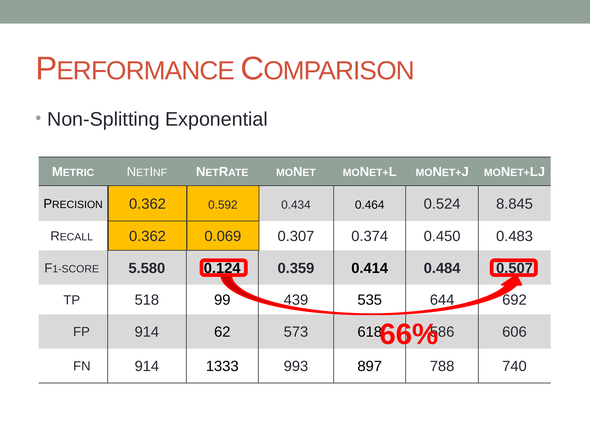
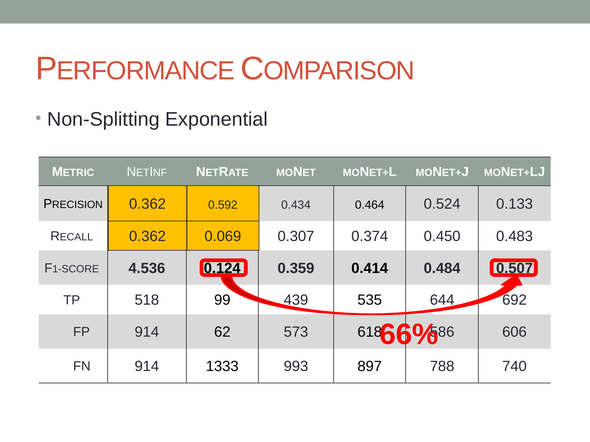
8.845: 8.845 -> 0.133 (514, 204)
5.580: 5.580 -> 4.536 (147, 268)
